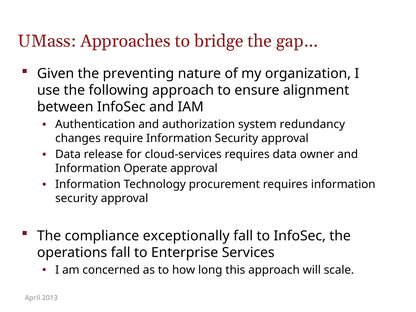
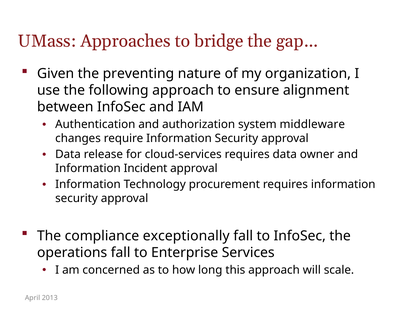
redundancy: redundancy -> middleware (312, 124)
Operate: Operate -> Incident (146, 168)
